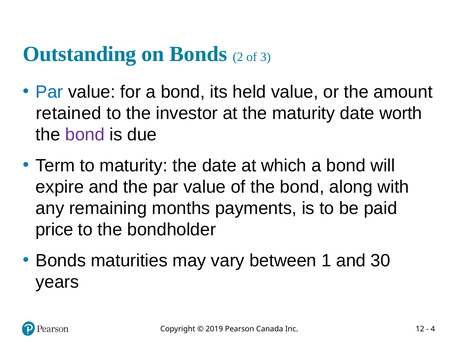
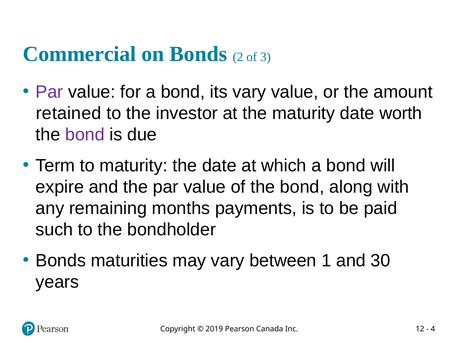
Outstanding: Outstanding -> Commercial (80, 54)
Par colour: blue -> purple (49, 92)
its held: held -> vary (249, 92)
price: price -> such (54, 229)
